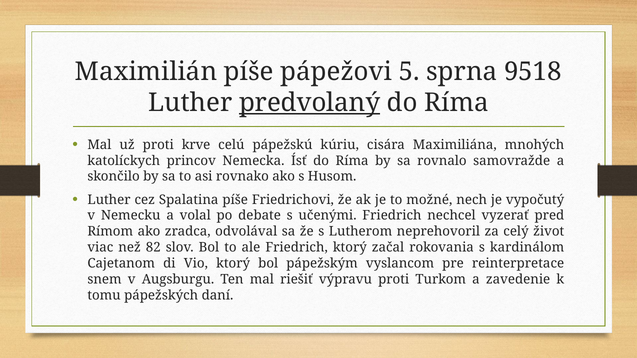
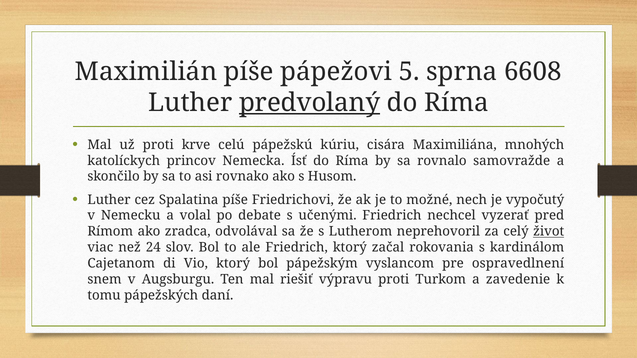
9518: 9518 -> 6608 (533, 72)
život underline: none -> present (549, 232)
82: 82 -> 24 (153, 248)
reinterpretace: reinterpretace -> ospravedlnení (518, 264)
